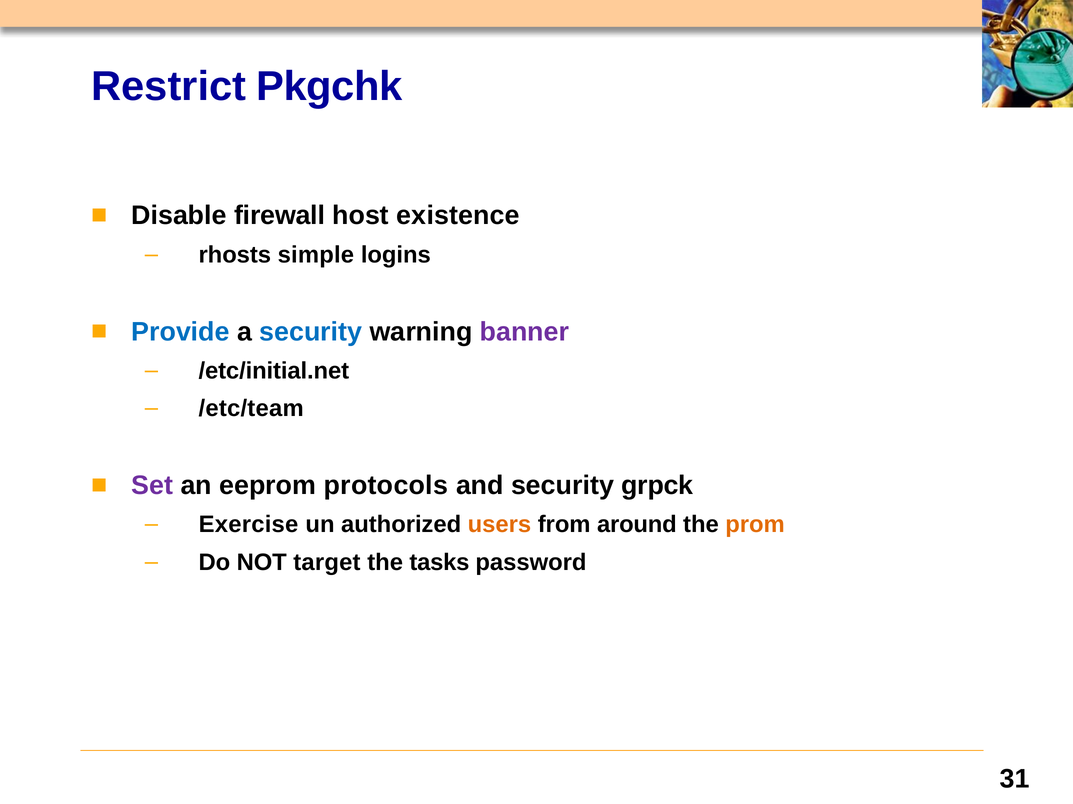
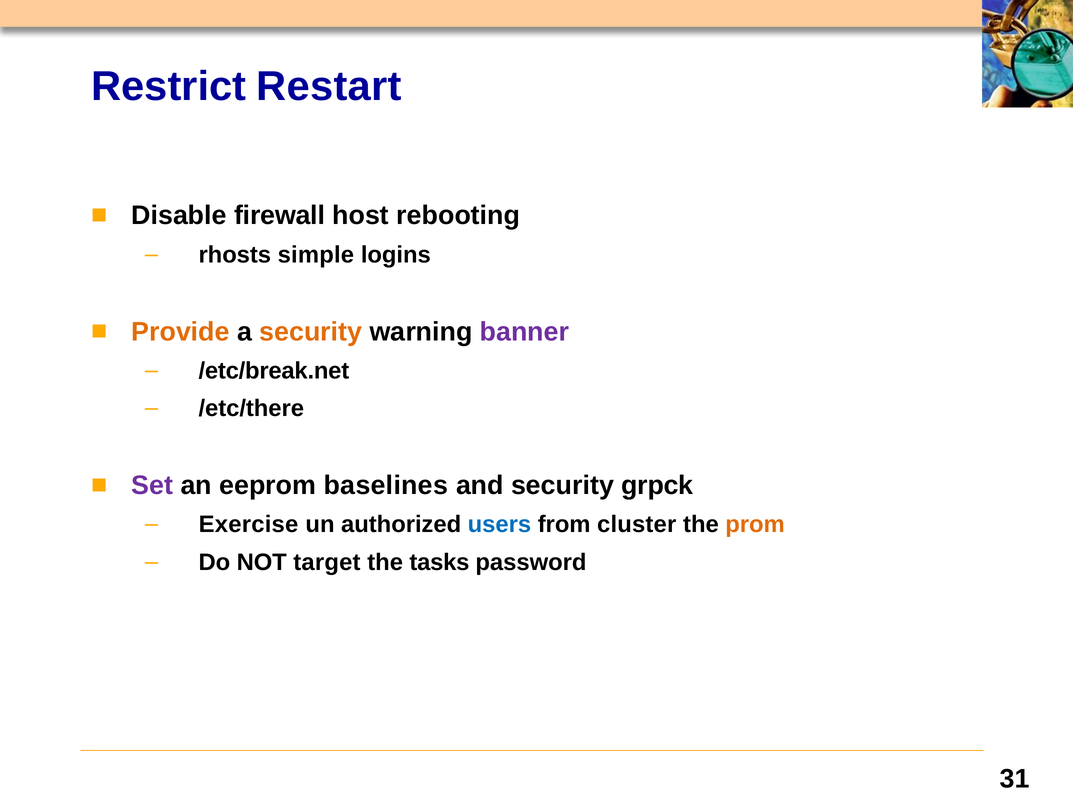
Pkgchk: Pkgchk -> Restart (329, 86)
existence: existence -> rebooting (458, 216)
Provide colour: blue -> orange (181, 332)
security colour: blue -> orange (311, 332)
/etc/initial.net: /etc/initial.net -> /etc/break.net (274, 371)
/etc/team: /etc/team -> /etc/there (251, 409)
protocols: protocols -> baselines (386, 486)
users colour: orange -> blue (499, 525)
around: around -> cluster (637, 525)
